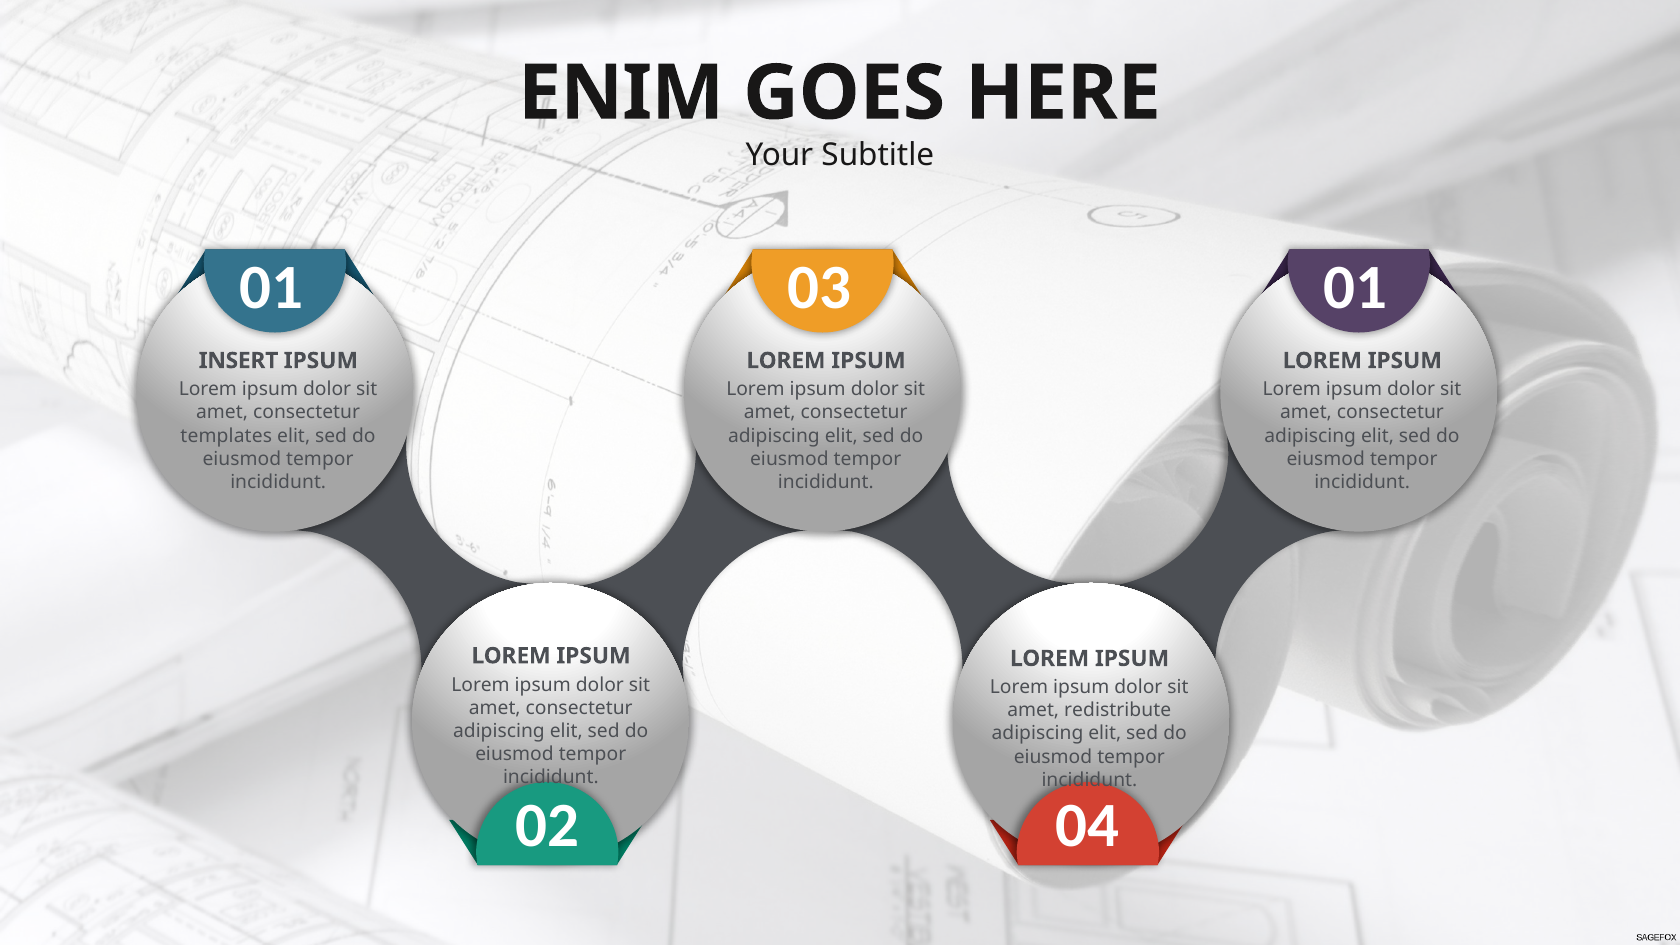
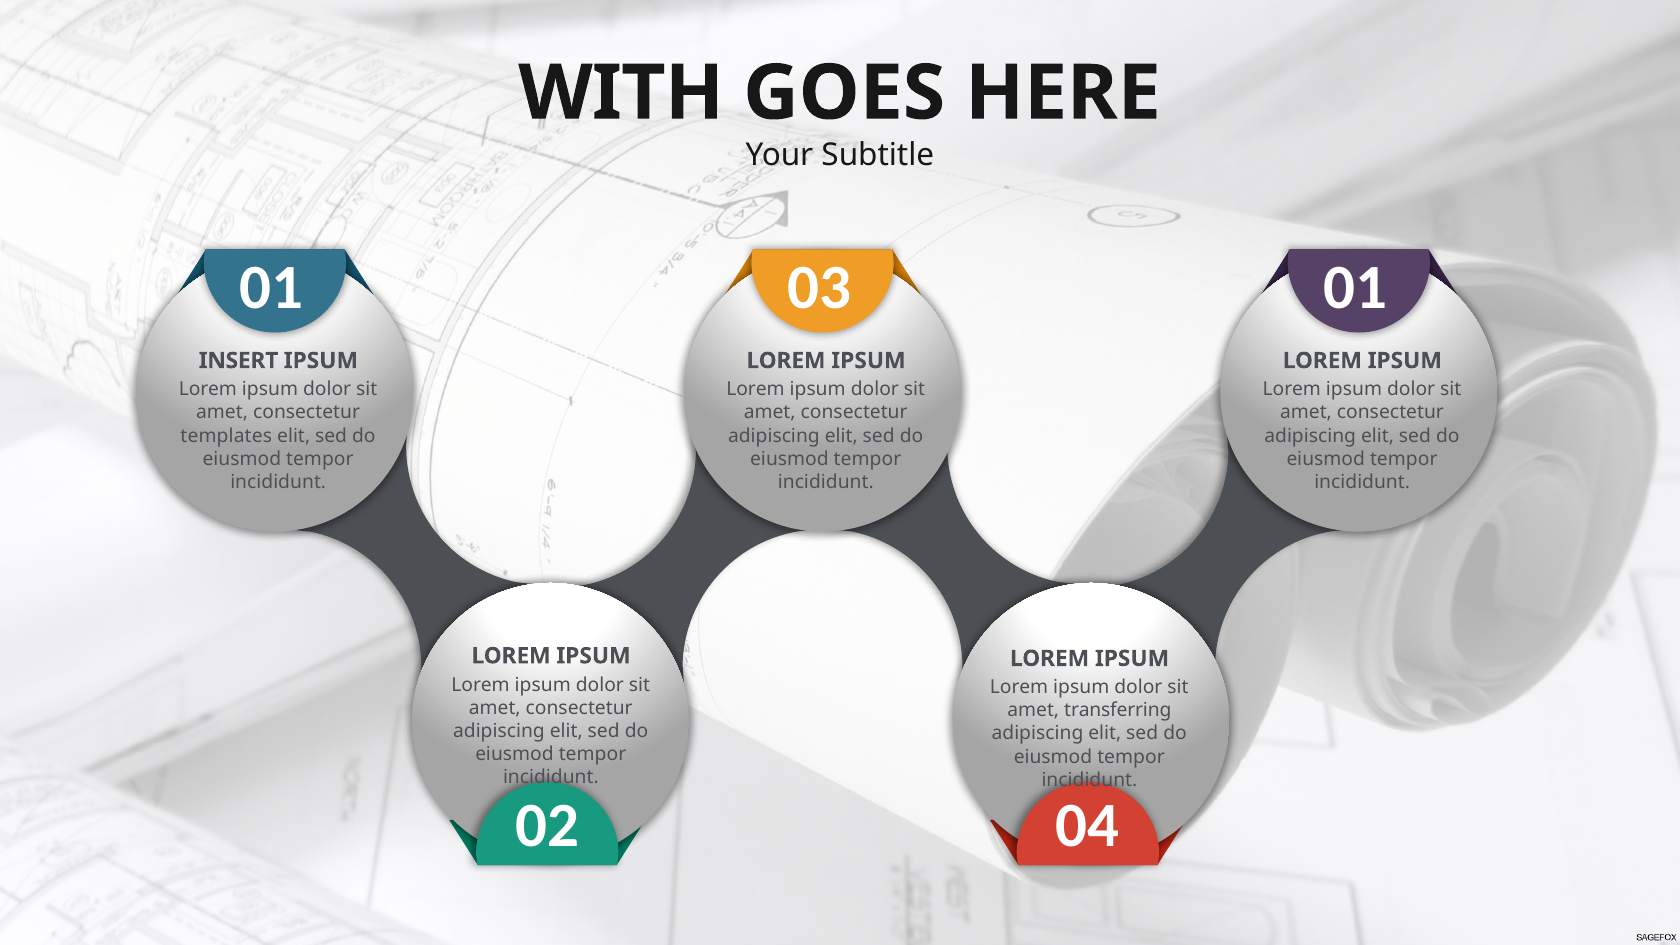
ENIM: ENIM -> WITH (621, 93)
redistribute: redistribute -> transferring (1118, 710)
